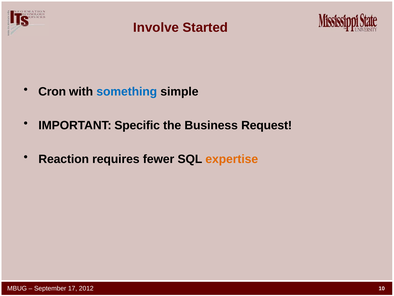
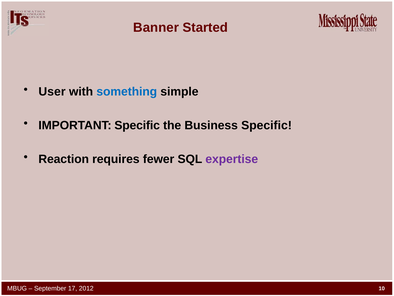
Involve: Involve -> Banner (156, 28)
Cron: Cron -> User (52, 91)
Business Request: Request -> Specific (267, 125)
expertise colour: orange -> purple (232, 159)
